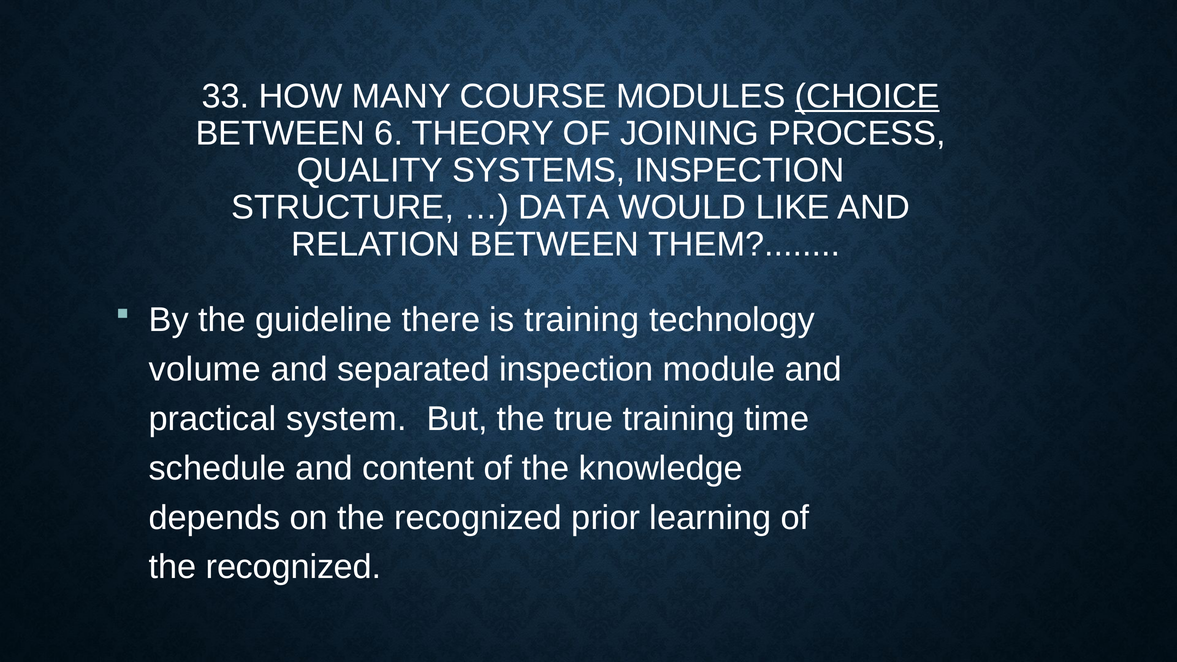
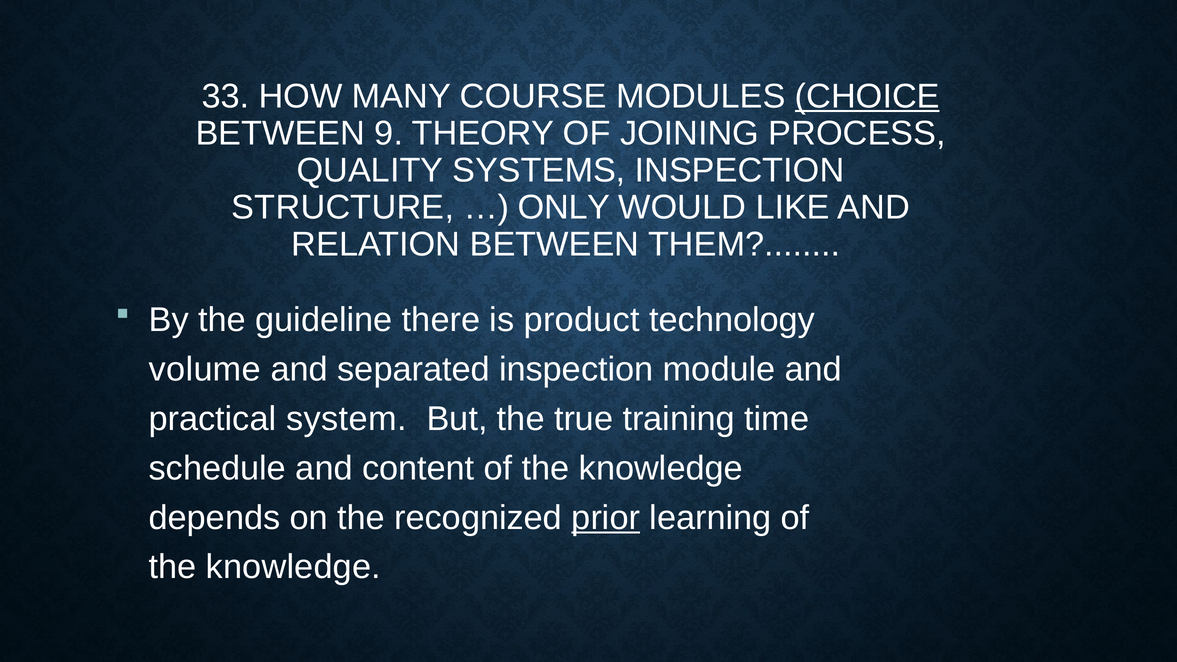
6: 6 -> 9 (389, 133)
DATA: DATA -> ONLY (564, 207)
is training: training -> product (582, 320)
prior underline: none -> present (606, 518)
recognized: recognized -> knowledge (293, 567)
